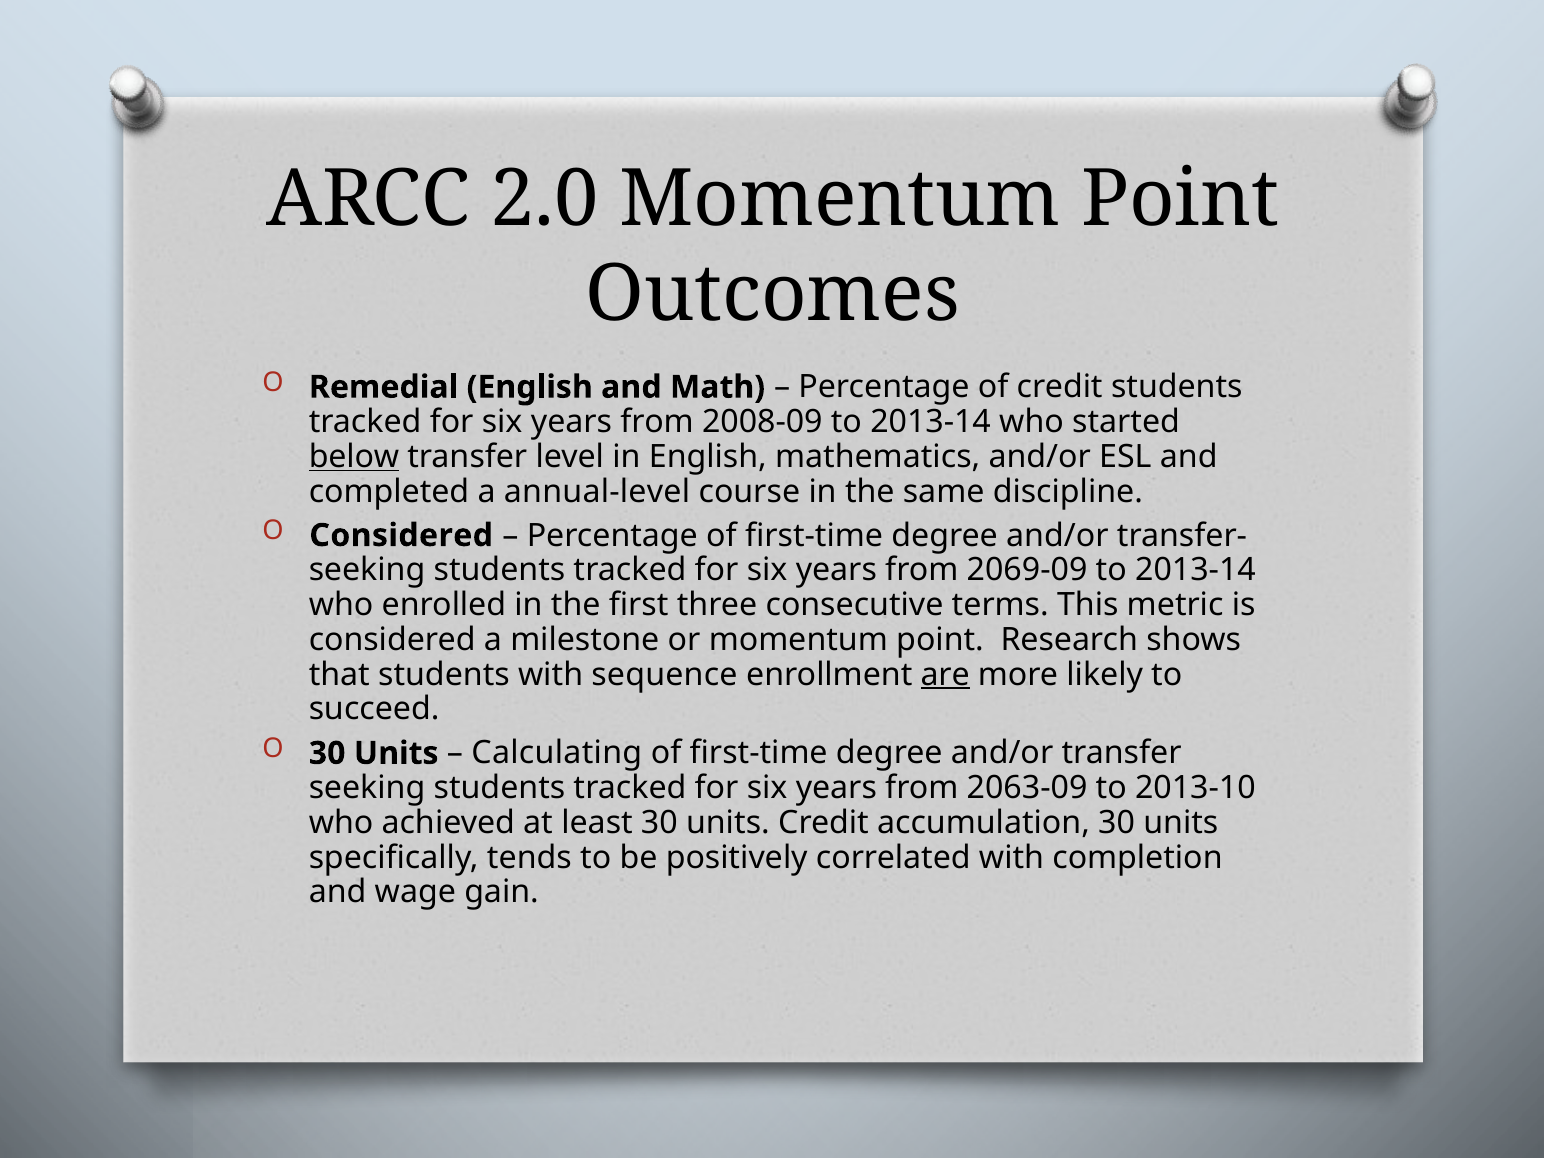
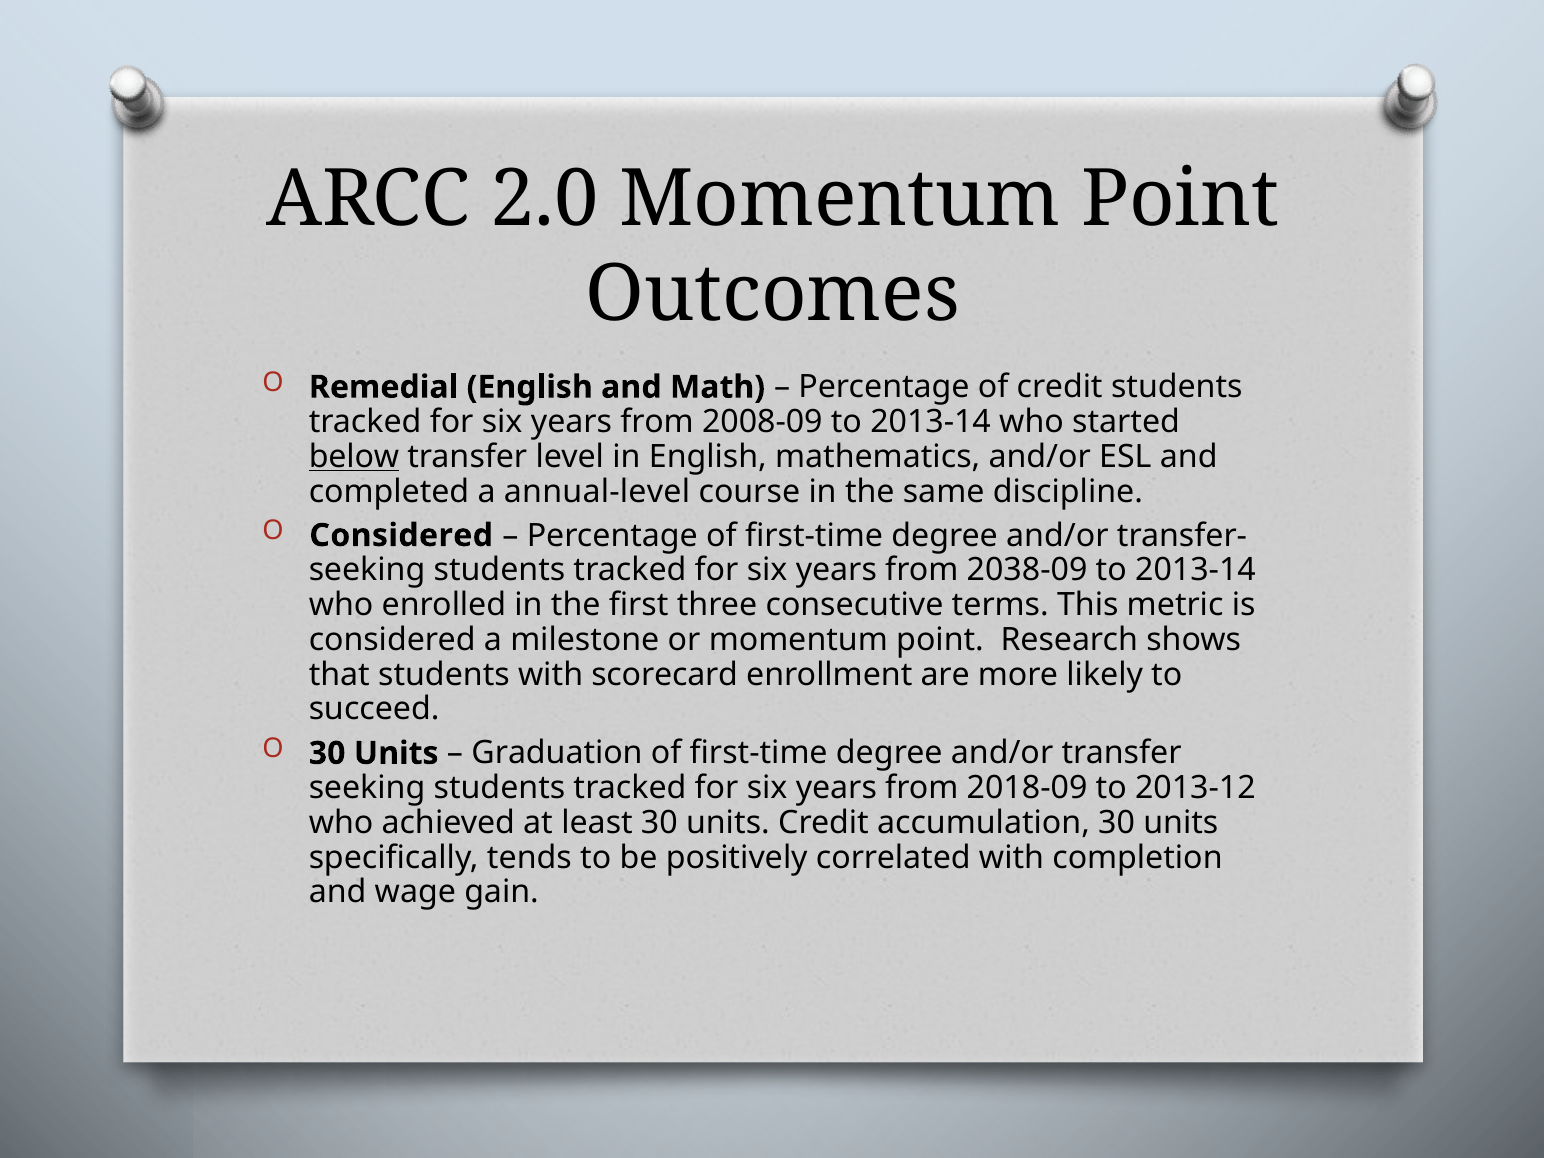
2069-09: 2069-09 -> 2038-09 (1027, 570)
sequence: sequence -> scorecard (665, 675)
are underline: present -> none (945, 675)
Calculating: Calculating -> Graduation (557, 753)
2063-09: 2063-09 -> 2018-09 (1027, 788)
2013-10: 2013-10 -> 2013-12 (1195, 788)
